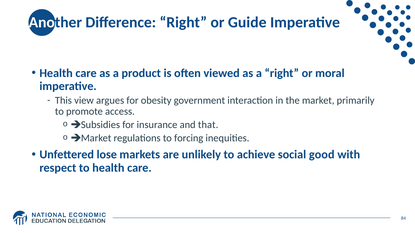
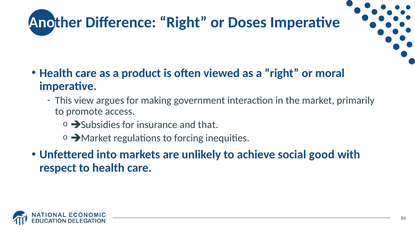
Guide: Guide -> Doses (247, 22)
obesity: obesity -> making (156, 101)
lose: lose -> into (107, 155)
